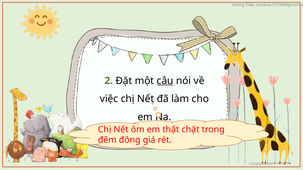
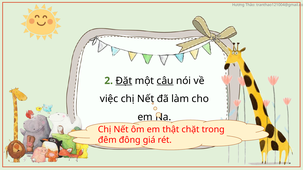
Đặt underline: none -> present (124, 81)
